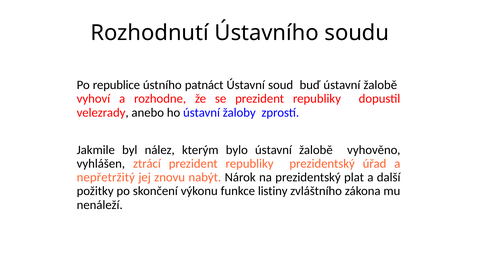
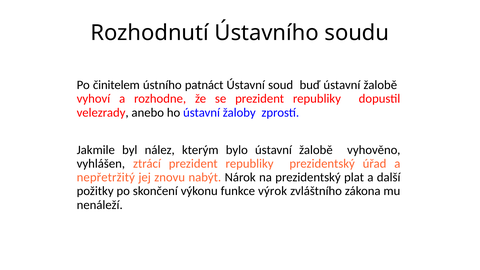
republice: republice -> činitelem (116, 85)
listiny: listiny -> výrok (273, 191)
